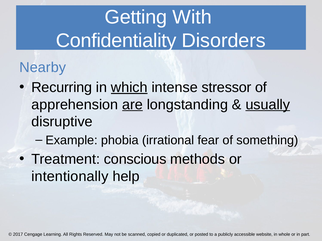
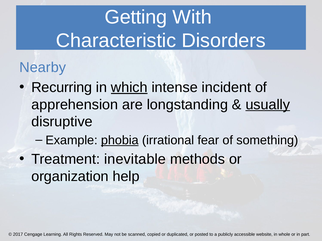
Confidentiality: Confidentiality -> Characteristic (116, 41)
stressor: stressor -> incident (226, 88)
are underline: present -> none (132, 105)
phobia underline: none -> present (120, 140)
conscious: conscious -> inevitable (135, 160)
intentionally: intentionally -> organization (70, 177)
